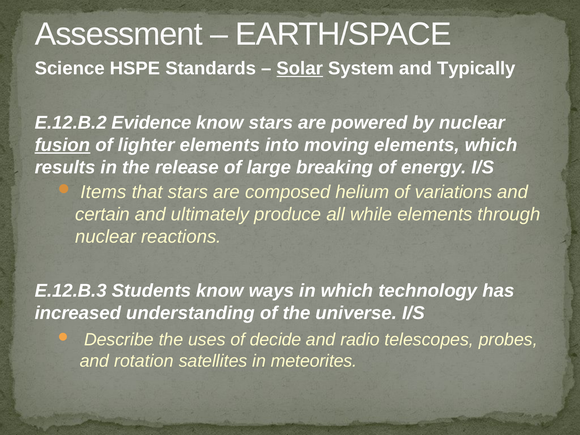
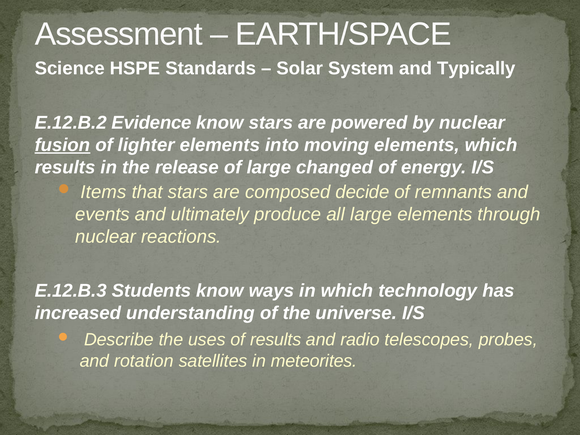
Solar underline: present -> none (300, 68)
breaking: breaking -> changed (335, 167)
helium: helium -> decide (363, 192)
variations: variations -> remnants (454, 192)
certain: certain -> events (103, 214)
all while: while -> large (371, 214)
of decide: decide -> results (276, 340)
